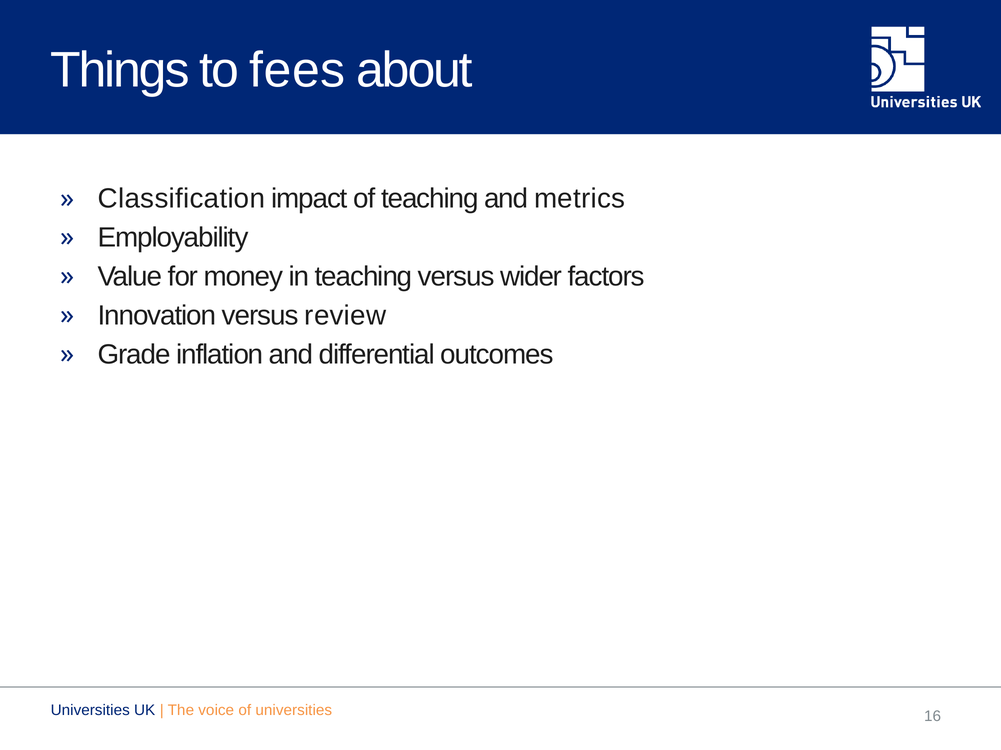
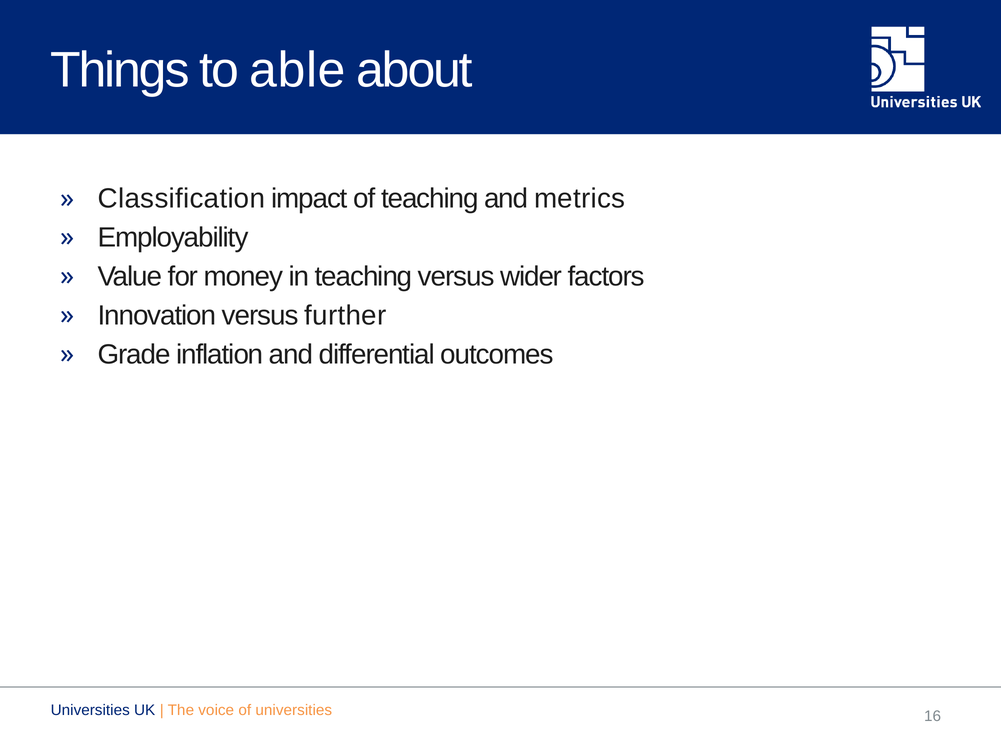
fees: fees -> able (297, 70)
review: review -> further (345, 316)
